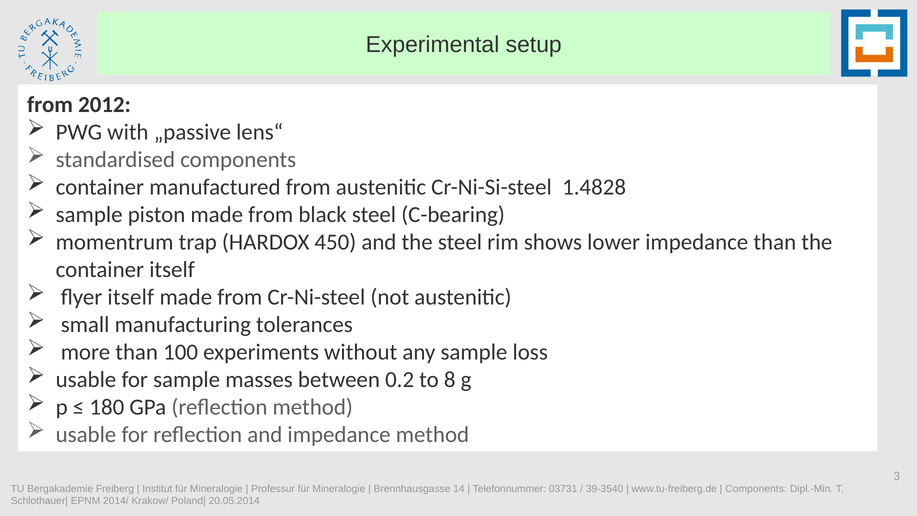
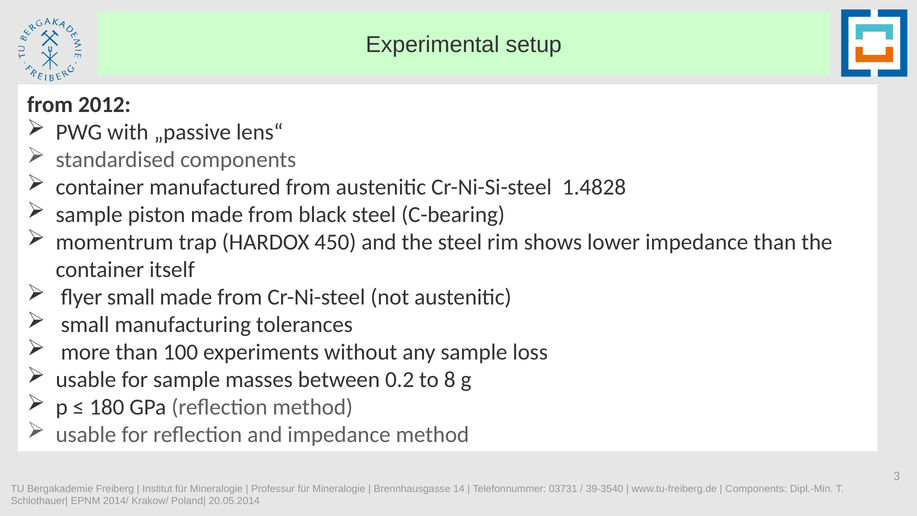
flyer itself: itself -> small (131, 297)
